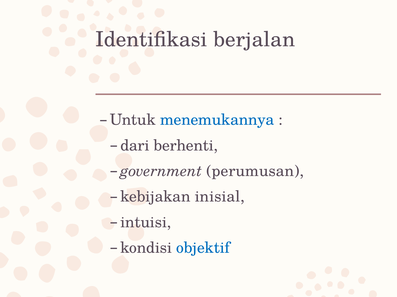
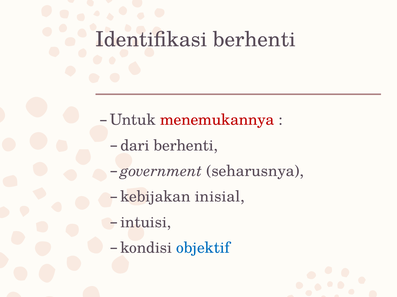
Identifikasi berjalan: berjalan -> berhenti (254, 40)
menemukannya colour: blue -> red (217, 120)
perumusan: perumusan -> seharusnya (255, 171)
